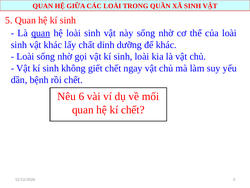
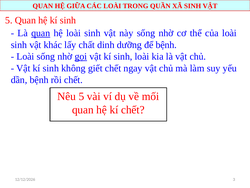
để khác: khác -> bệnh (166, 45)
gọi underline: none -> present (81, 56)
Nêu 6: 6 -> 5 (81, 96)
